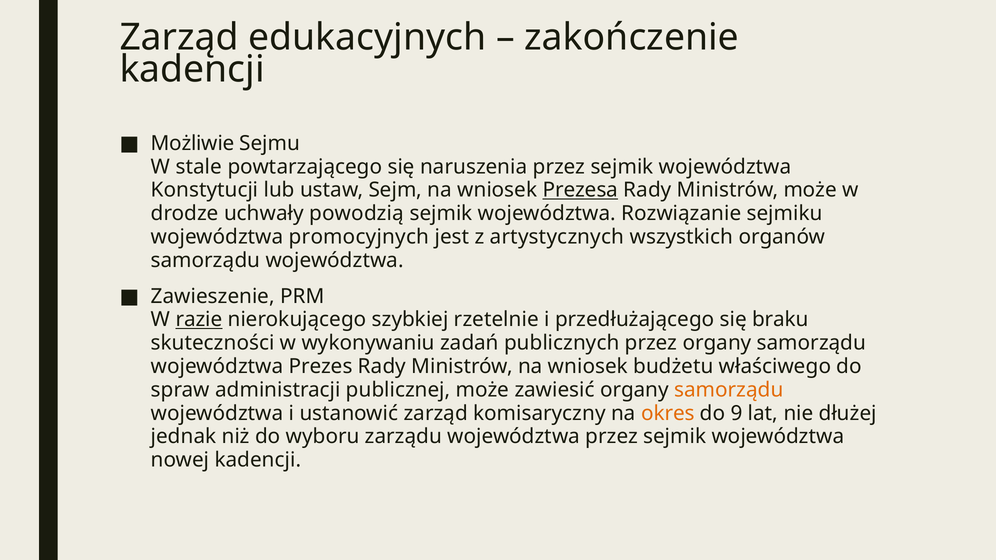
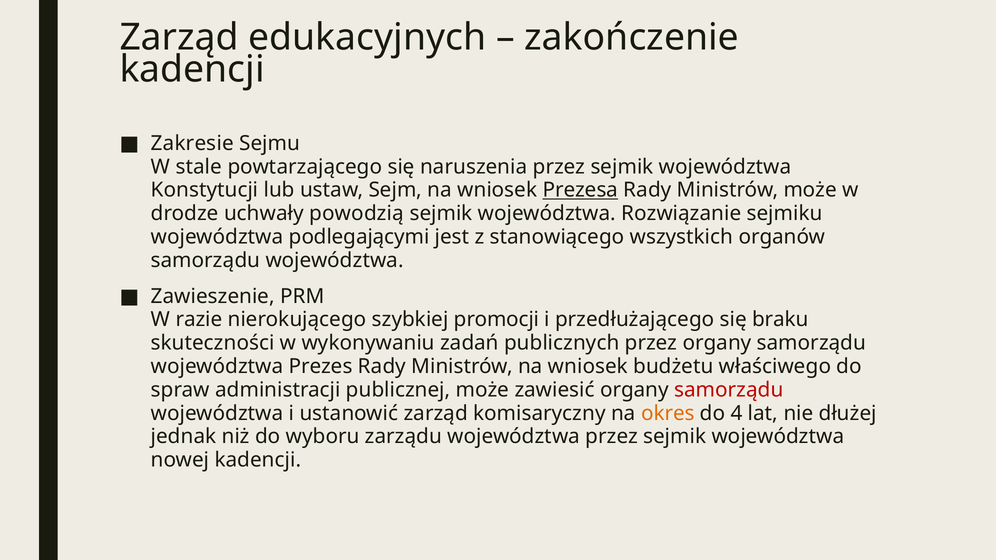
Możliwie: Możliwie -> Zakresie (192, 143)
promocyjnych: promocyjnych -> podlegającymi (359, 237)
artystycznych: artystycznych -> stanowiącego (557, 237)
razie underline: present -> none (199, 320)
rzetelnie: rzetelnie -> promocji (496, 320)
samorządu colour: orange -> red (729, 390)
9: 9 -> 4 (737, 413)
